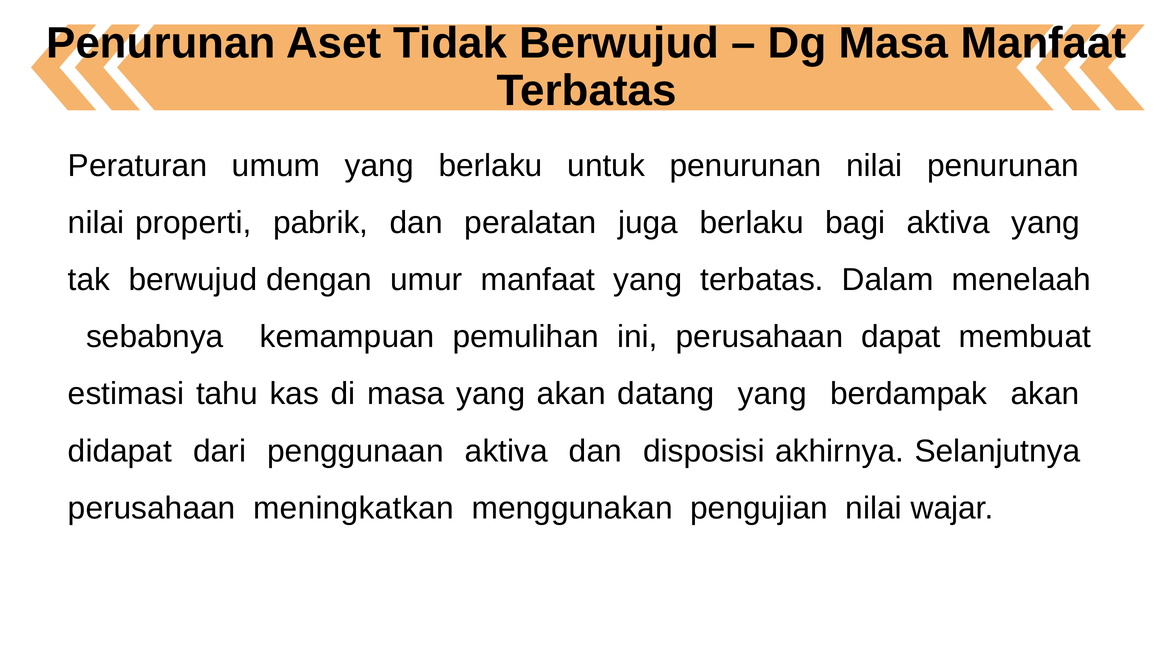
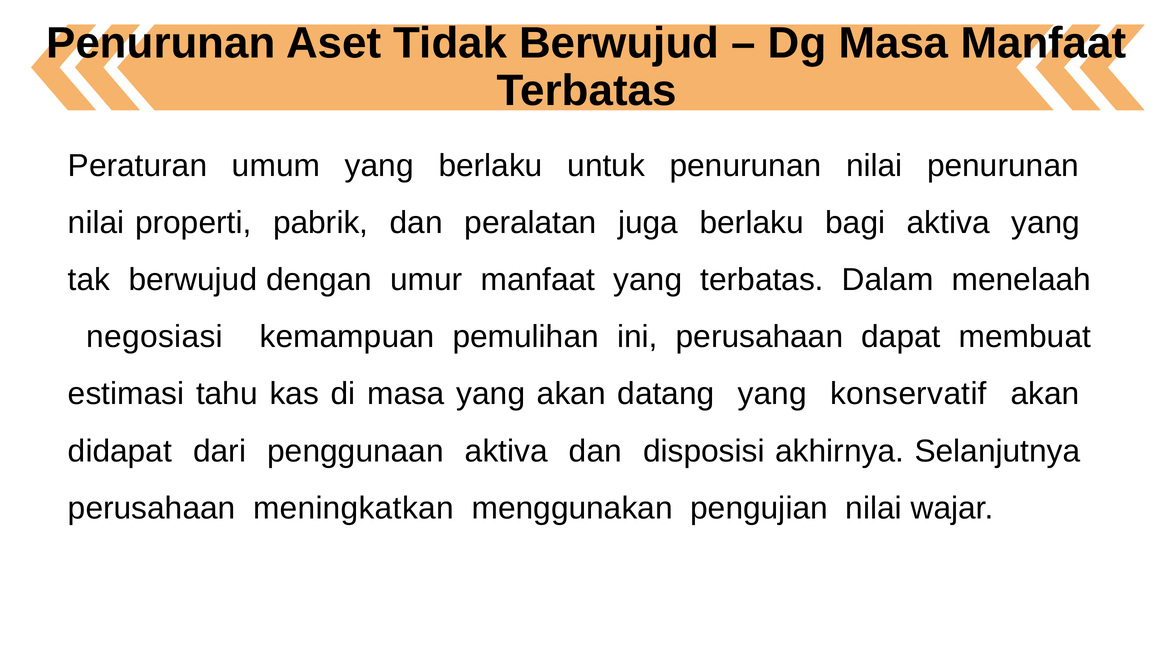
sebabnya: sebabnya -> negosiasi (155, 337)
berdampak: berdampak -> konservatif (908, 394)
